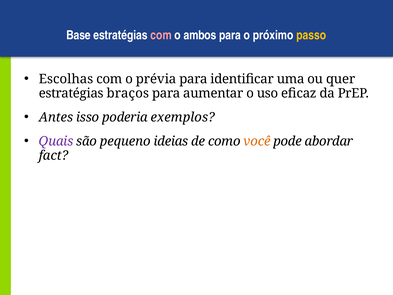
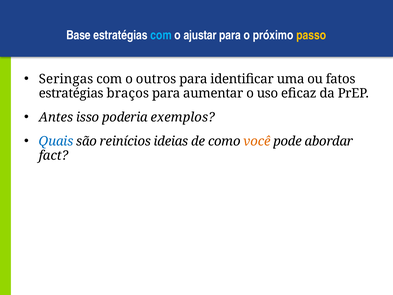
com colour: pink -> light blue (161, 35)
ambos: ambos -> ajustar (200, 35)
Escolhas: Escolhas -> Seringas (66, 79)
prévia: prévia -> outros (156, 79)
quer: quer -> fatos (341, 79)
Quais colour: purple -> blue (56, 141)
pequeno: pequeno -> reinícios (125, 141)
